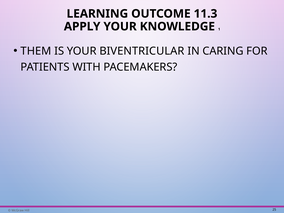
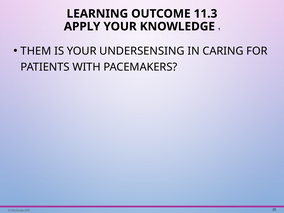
BIVENTRICULAR: BIVENTRICULAR -> UNDERSENSING (142, 51)
